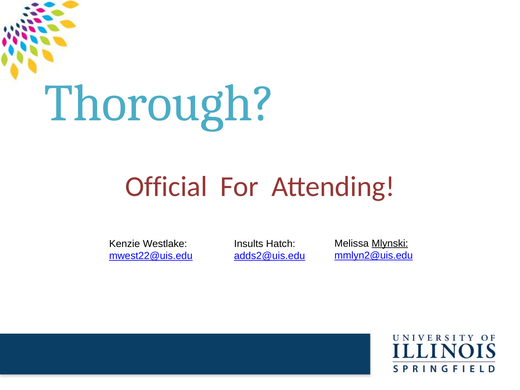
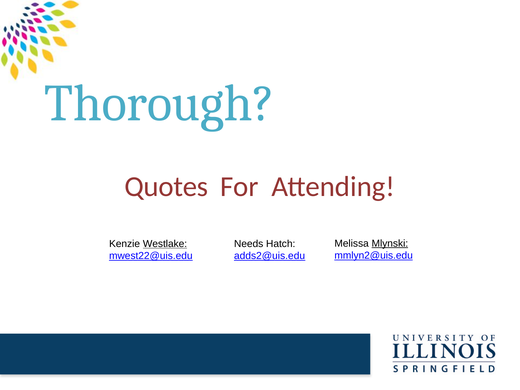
Official: Official -> Quotes (166, 187)
Westlake underline: none -> present (165, 244)
Insults: Insults -> Needs (249, 244)
